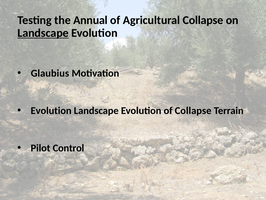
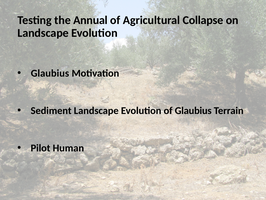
Landscape underline: present -> none (43, 33)
Evolution: Evolution -> Sediment (51, 110)
of Collapse: Collapse -> Glaubius (193, 110)
Control: Control -> Human (68, 148)
